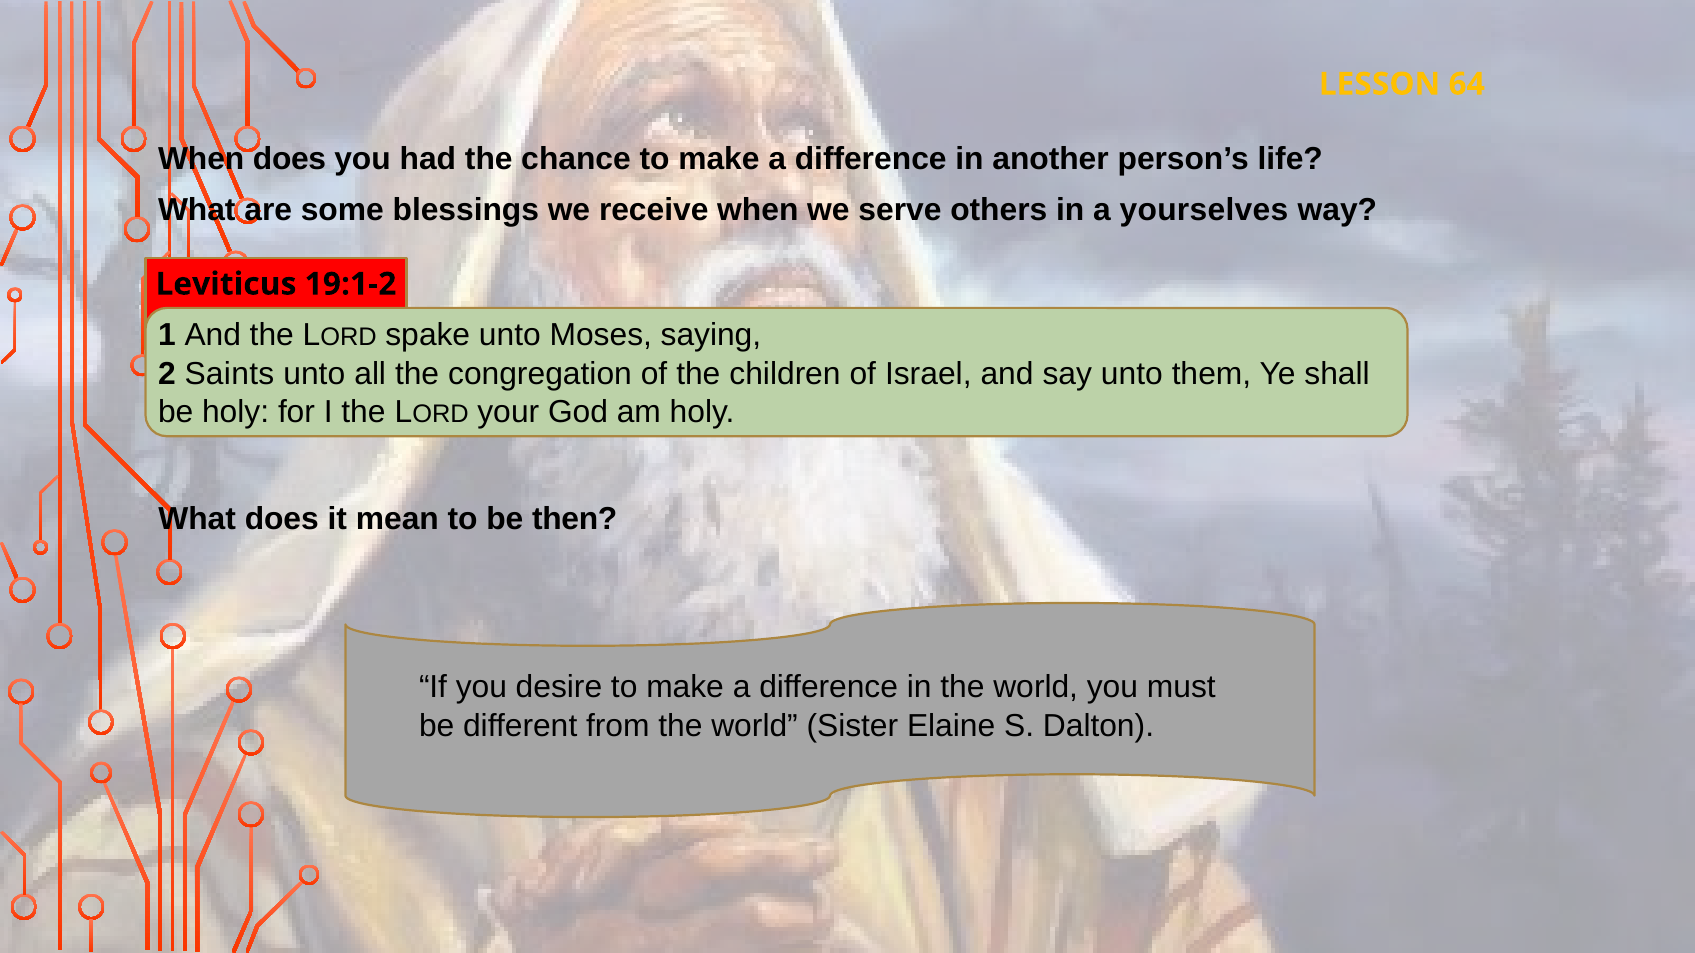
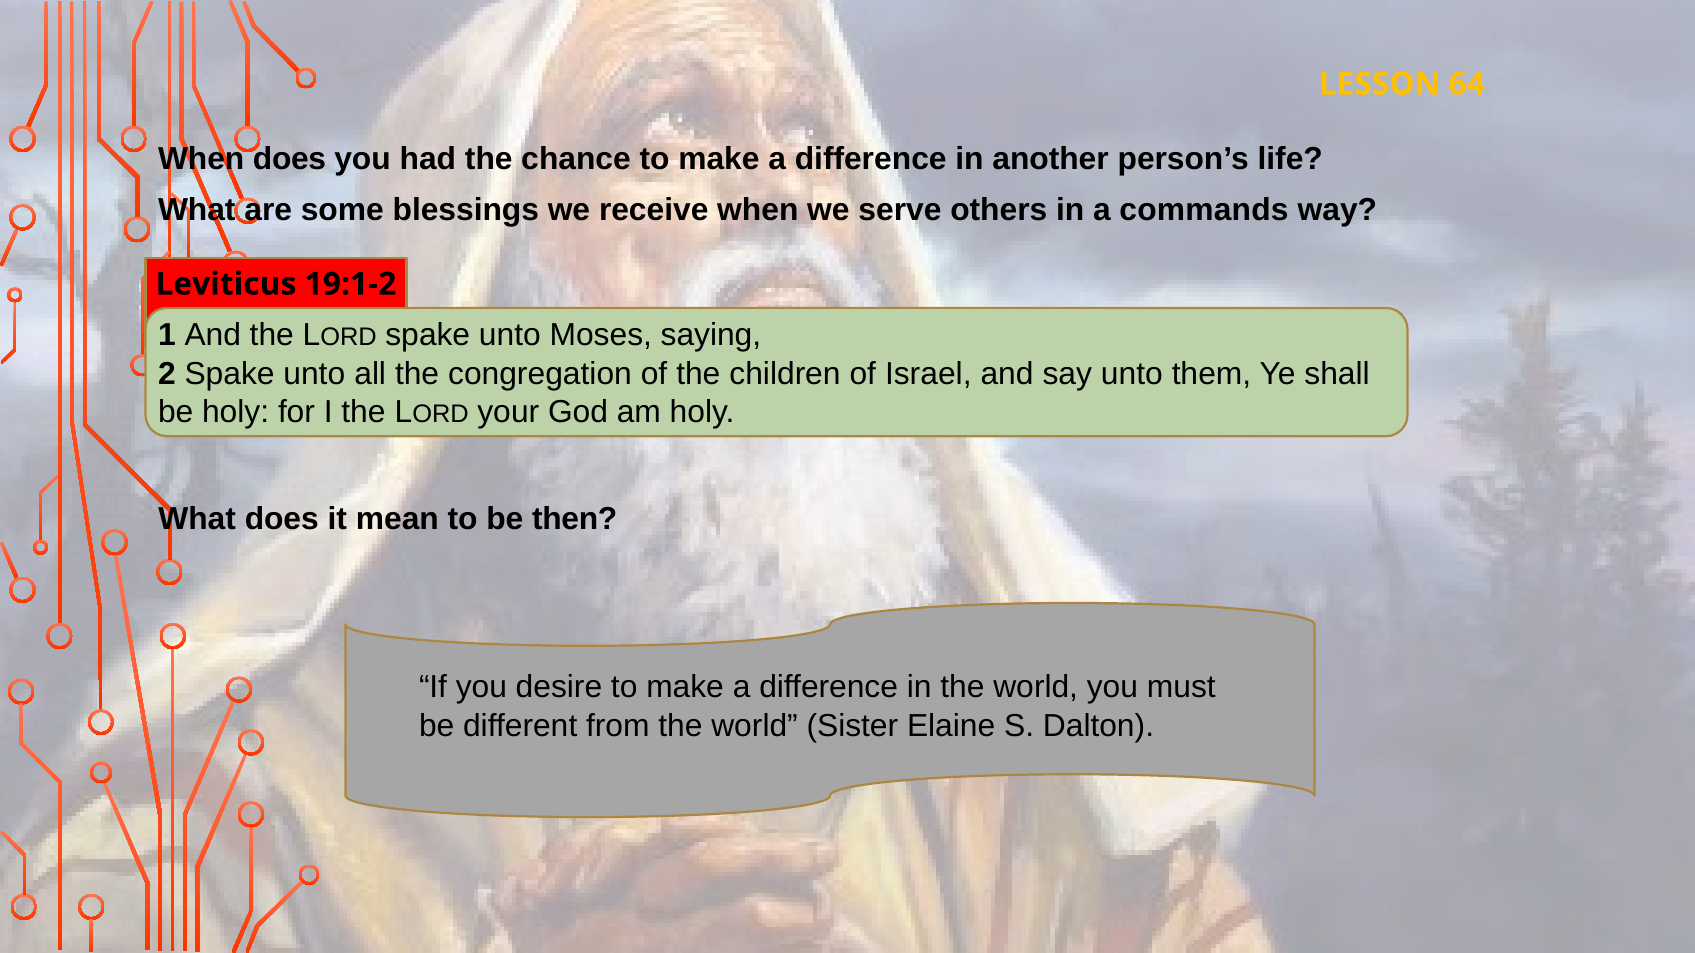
yourselves: yourselves -> commands (1204, 210)
2 Saints: Saints -> Spake (230, 374)
